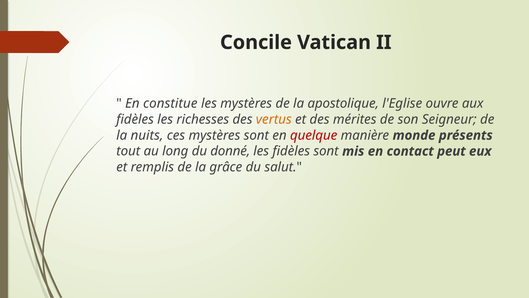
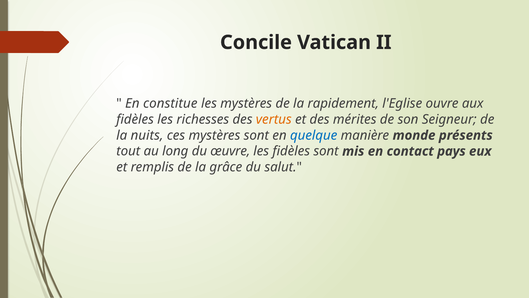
apostolique: apostolique -> rapidement (343, 103)
quelque colour: red -> blue (314, 135)
donné: donné -> œuvre (230, 151)
peut: peut -> pays (451, 151)
